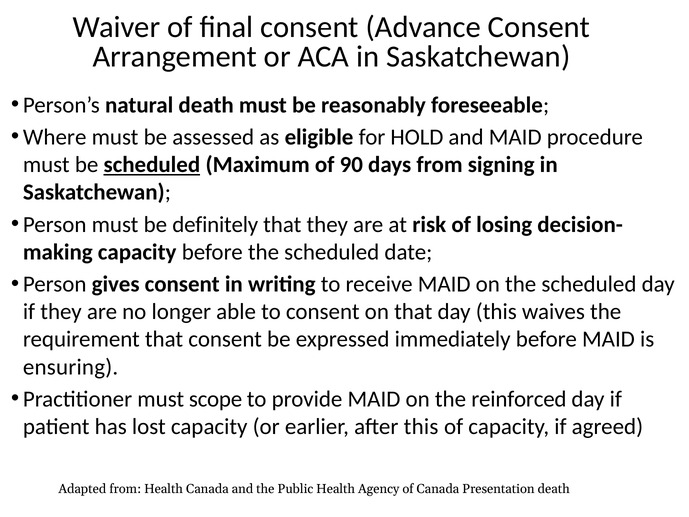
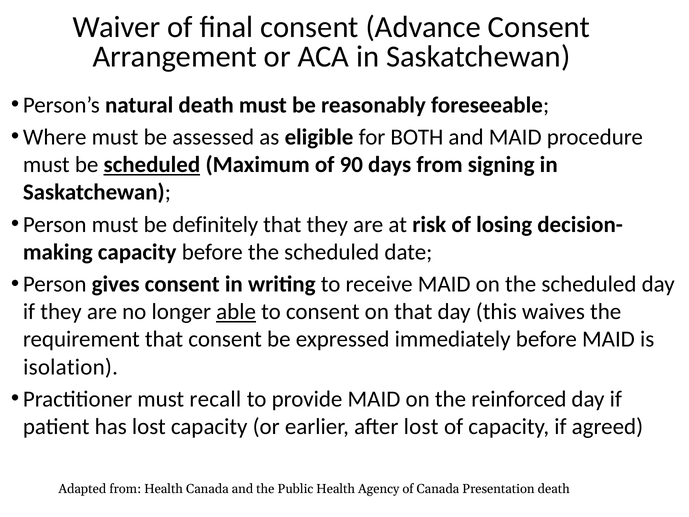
HOLD: HOLD -> BOTH (417, 137)
able underline: none -> present (236, 312)
ensuring: ensuring -> isolation (71, 367)
scope: scope -> recall (215, 399)
after this: this -> lost (421, 426)
